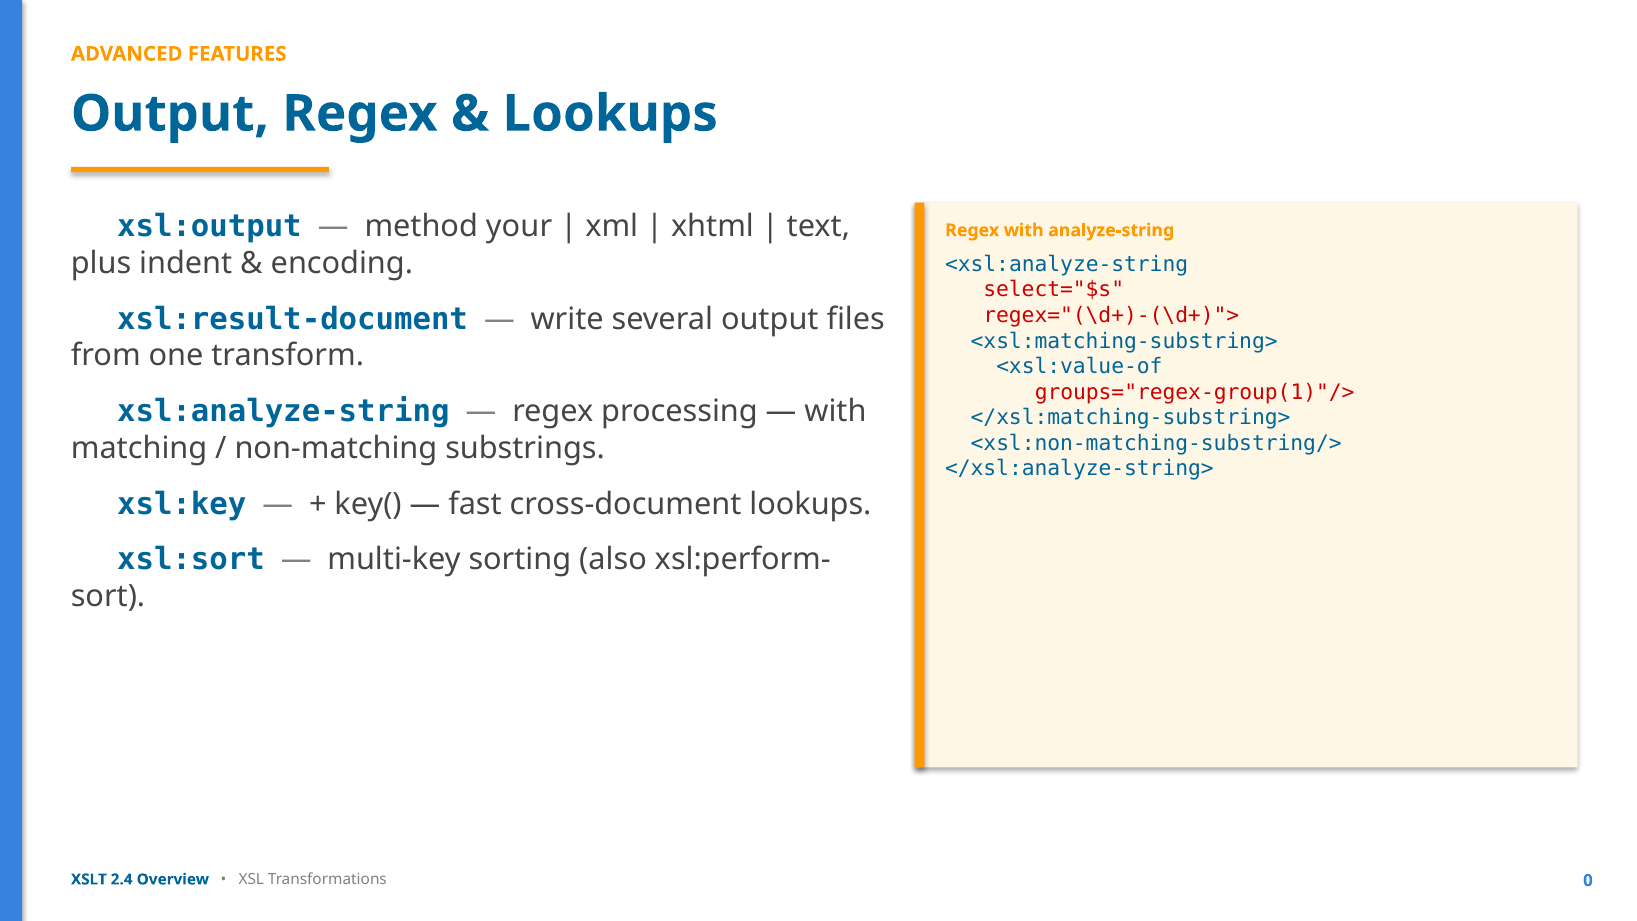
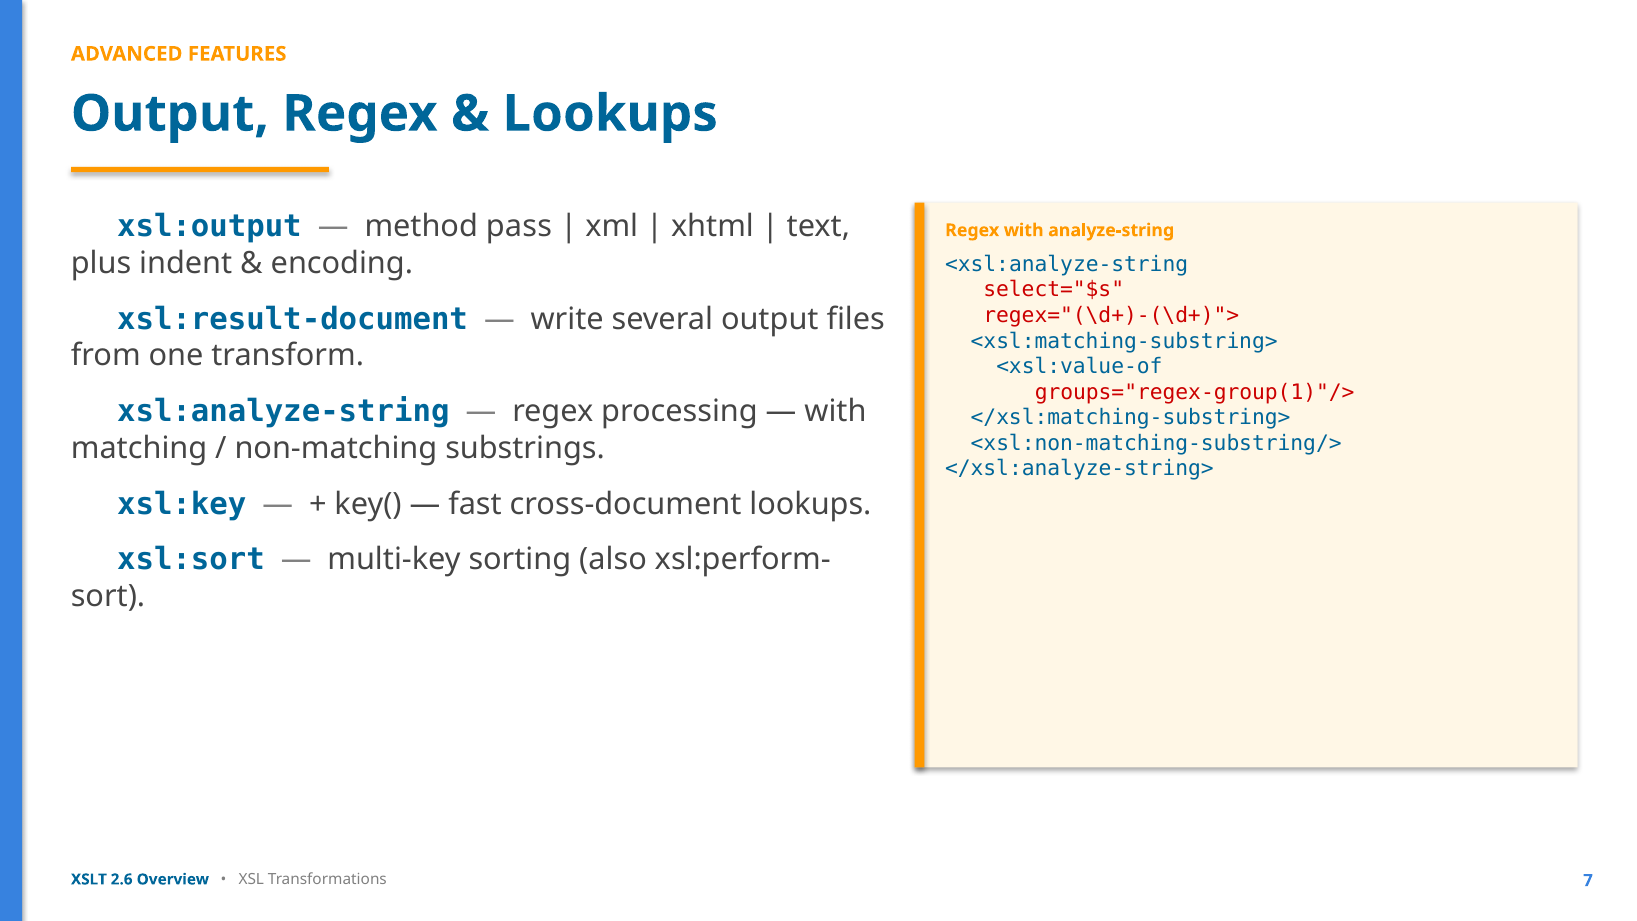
your: your -> pass (519, 227)
2.4: 2.4 -> 2.6 (122, 879)
0: 0 -> 7 (1588, 880)
